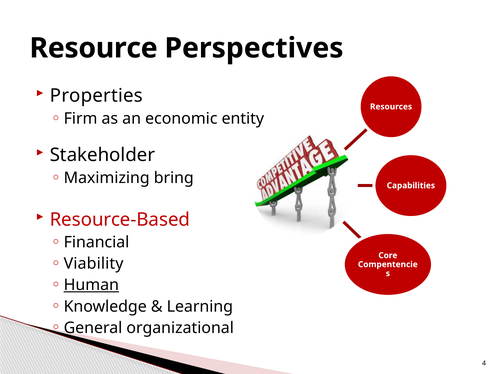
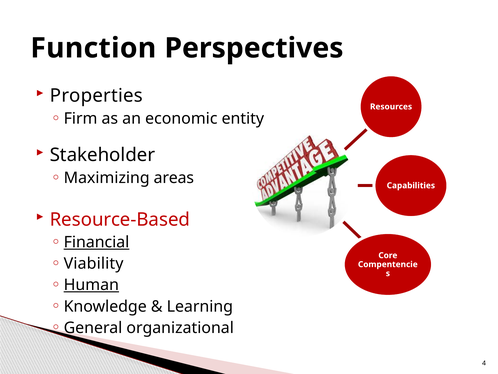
Resource: Resource -> Function (93, 48)
bring: bring -> areas (174, 178)
Financial underline: none -> present (97, 242)
